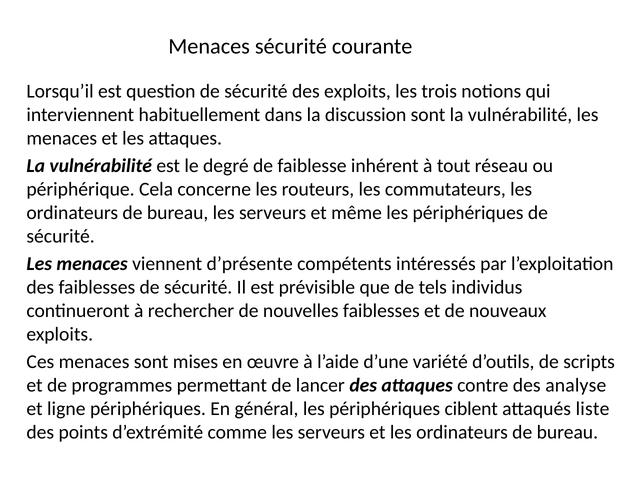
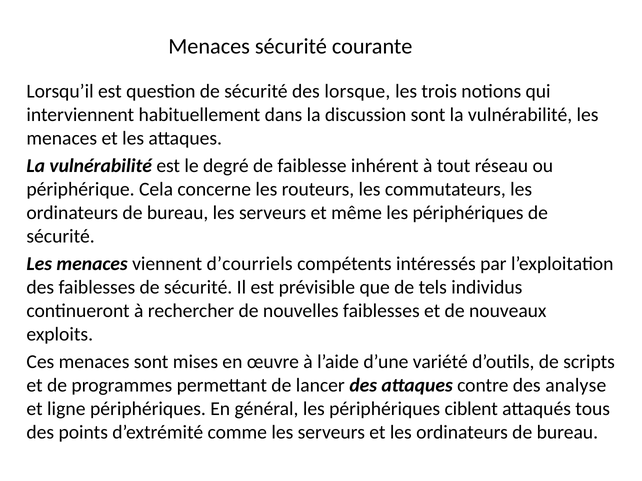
des exploits: exploits -> lorsque (357, 92)
d’présente: d’présente -> d’courriels (250, 264)
liste: liste -> tous (593, 409)
